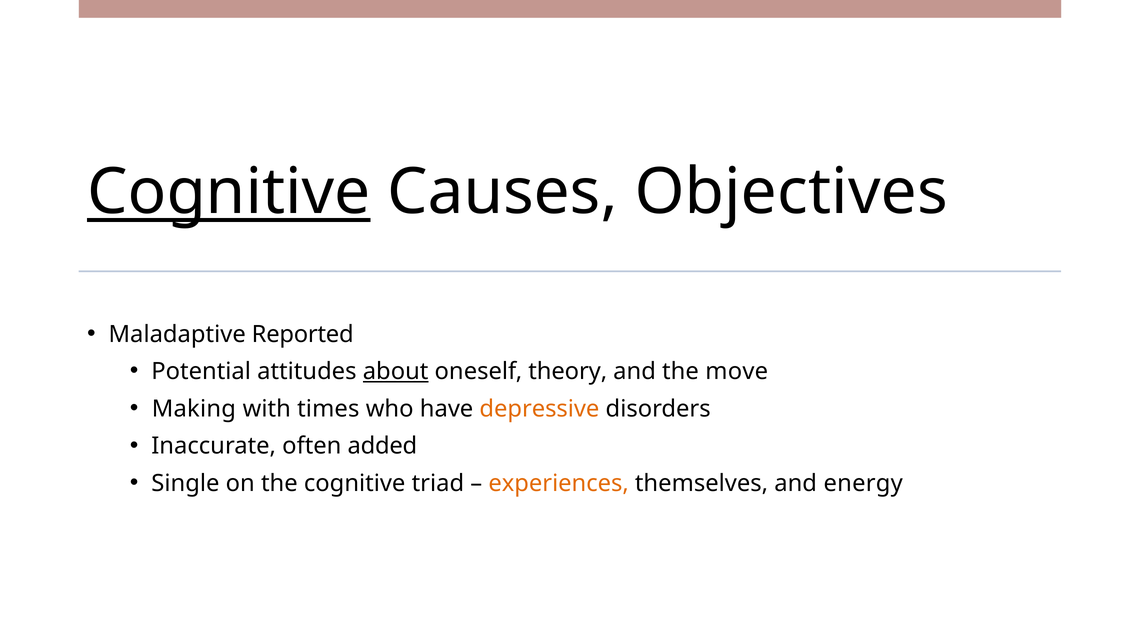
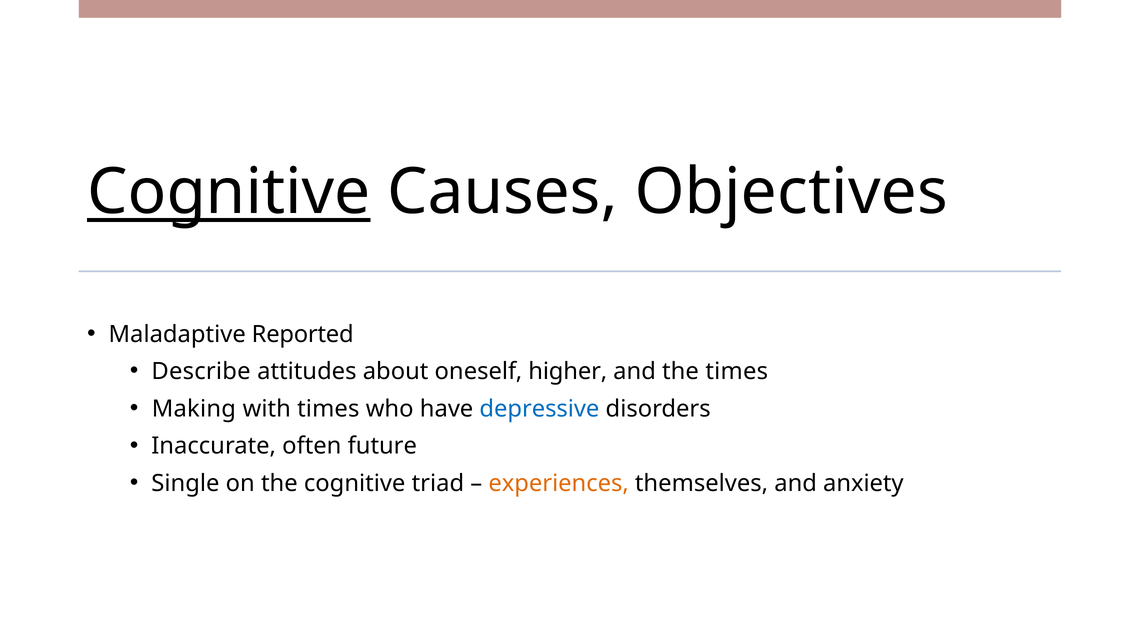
Potential: Potential -> Describe (201, 372)
about underline: present -> none (396, 372)
theory: theory -> higher (568, 372)
the move: move -> times (737, 372)
depressive colour: orange -> blue (539, 409)
added: added -> future (382, 446)
energy: energy -> anxiety (863, 483)
